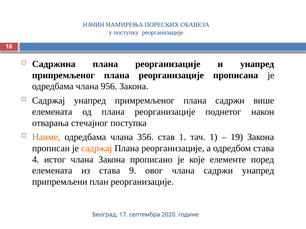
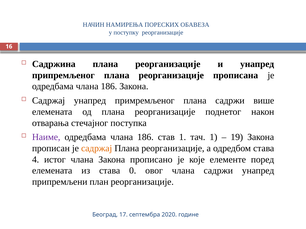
956: 956 -> 186 (109, 87)
Наиме colour: orange -> purple (46, 137)
356: 356 -> 186 (145, 137)
9: 9 -> 0 (133, 171)
